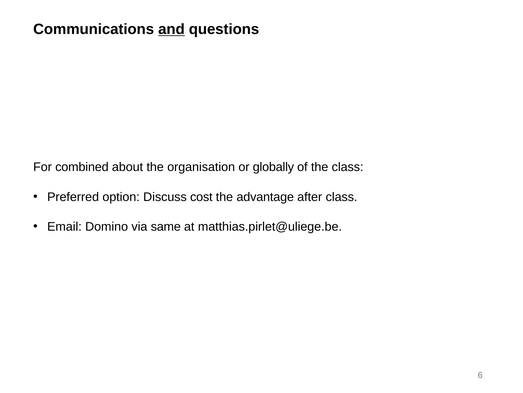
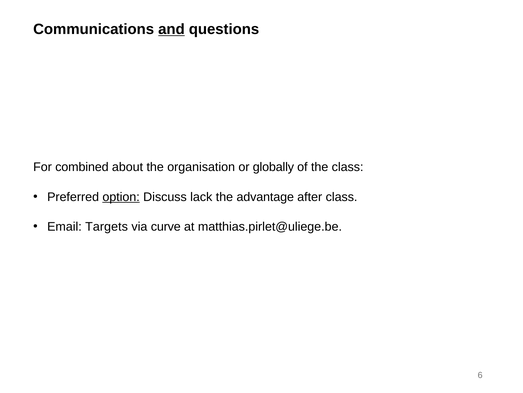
option underline: none -> present (121, 197)
cost: cost -> lack (201, 197)
Domino: Domino -> Targets (107, 227)
same: same -> curve (166, 227)
